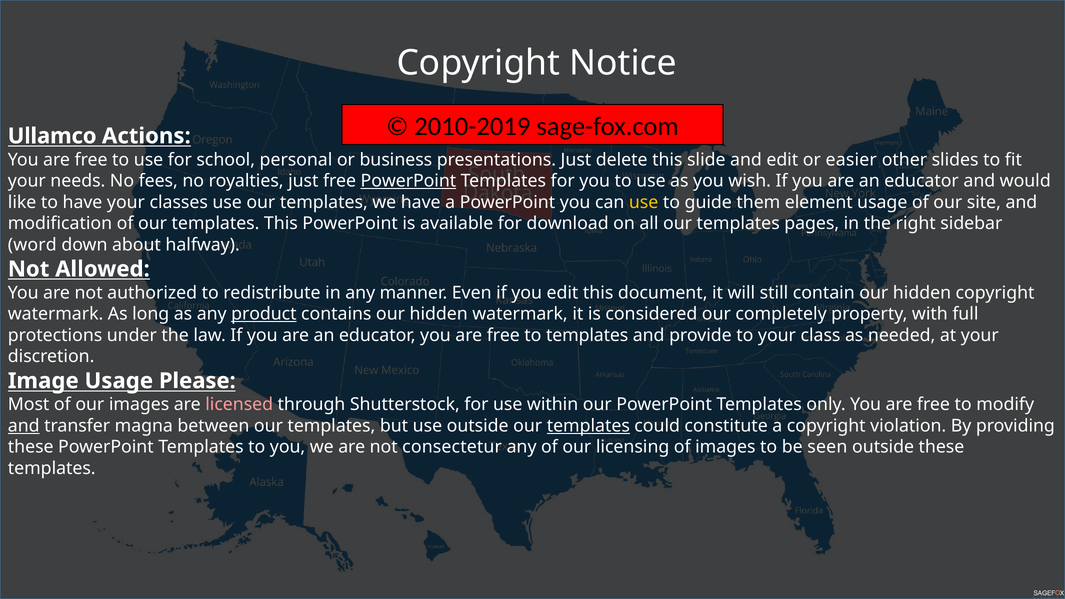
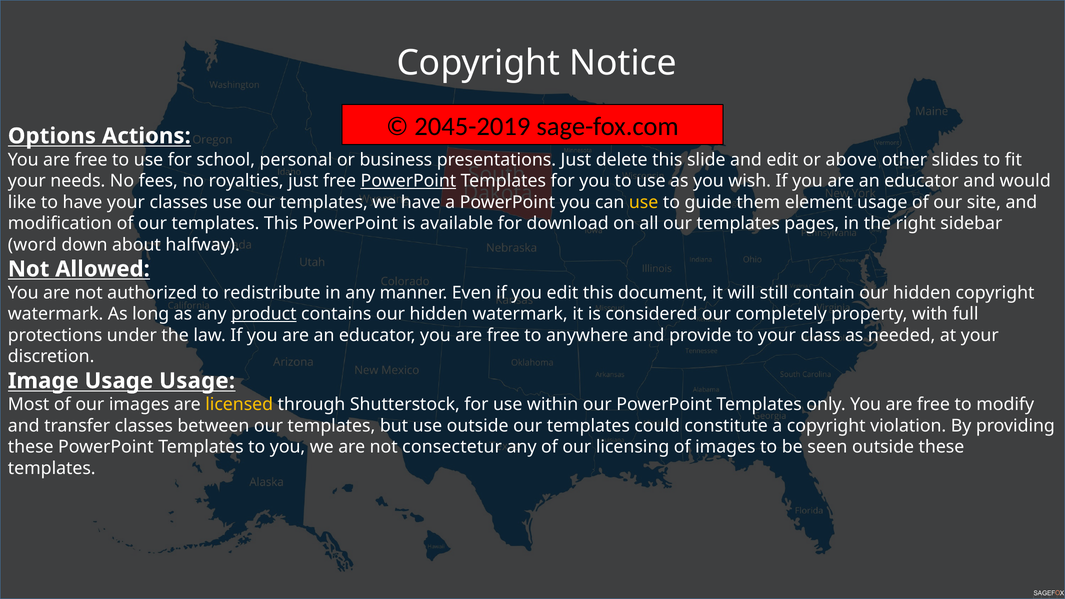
2010-2019: 2010-2019 -> 2045-2019 (472, 126)
Ullamco: Ullamco -> Options (52, 136)
easier: easier -> above (851, 160)
to templates: templates -> anywhere (587, 335)
Usage Please: Please -> Usage (197, 381)
licensed colour: pink -> yellow (239, 405)
and underline: present -> none (24, 426)
transfer magna: magna -> classes (144, 426)
templates underline: present -> none (588, 426)
